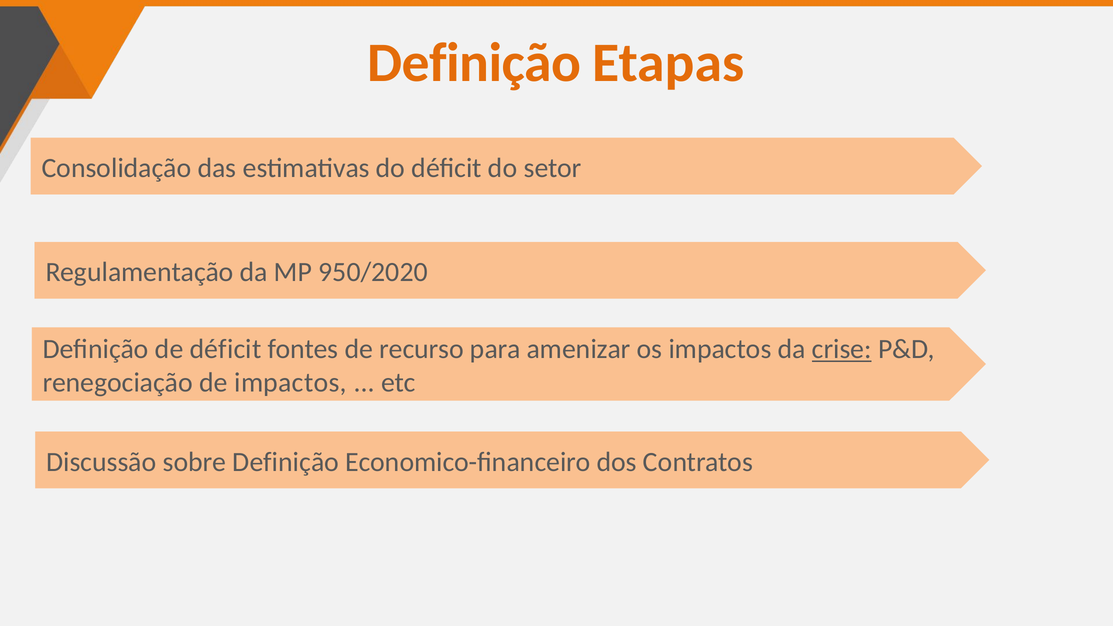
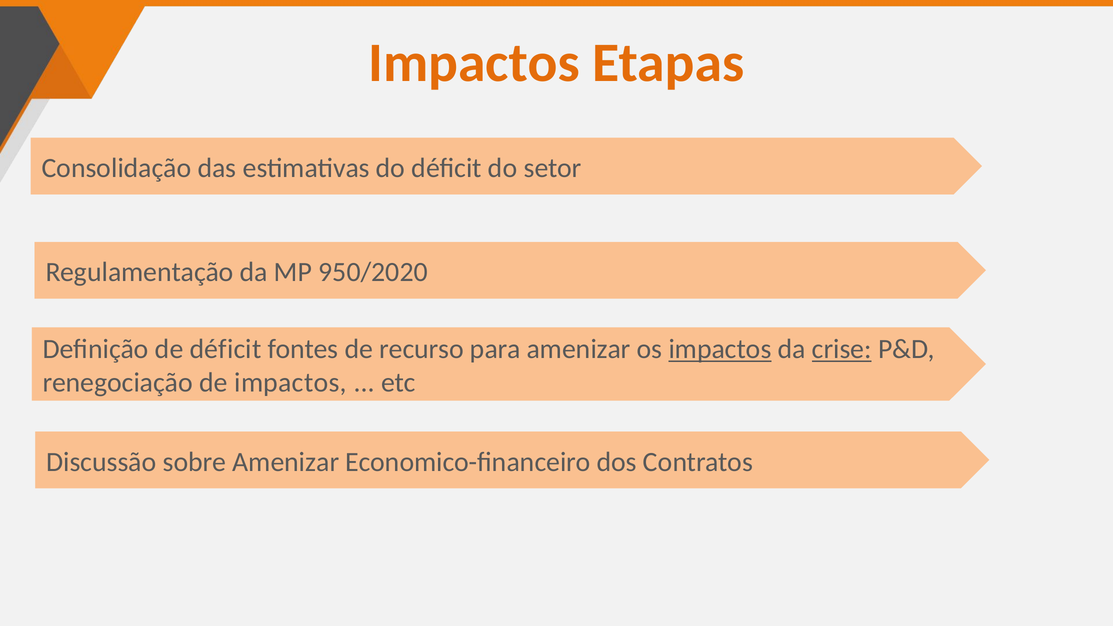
Definição: Definição -> Impactos (474, 63)
impactos underline: none -> present (720, 349)
sobre Definição: Definição -> Amenizar (286, 462)
